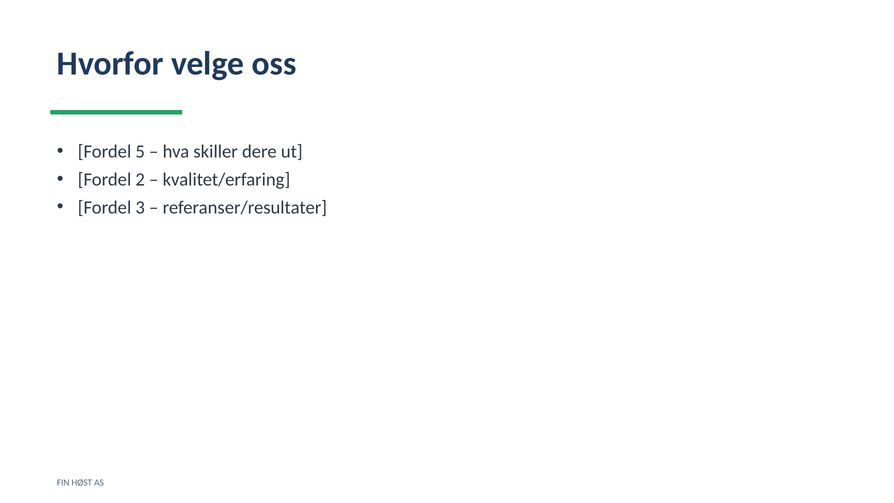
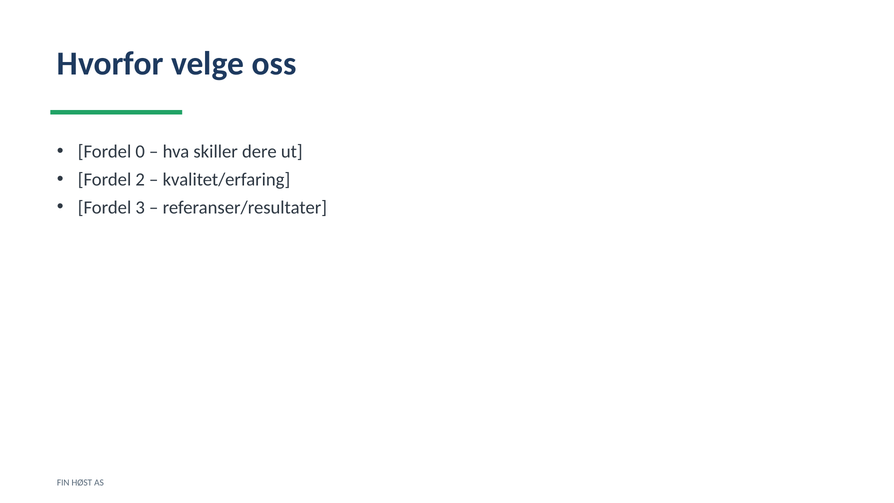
5: 5 -> 0 (140, 151)
